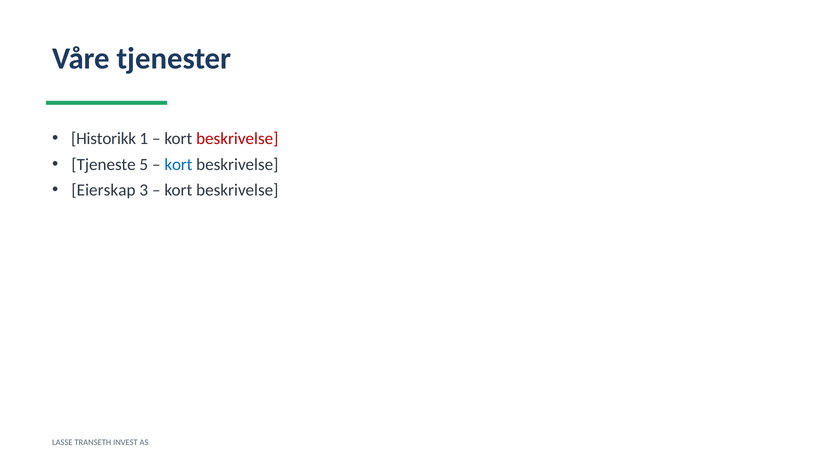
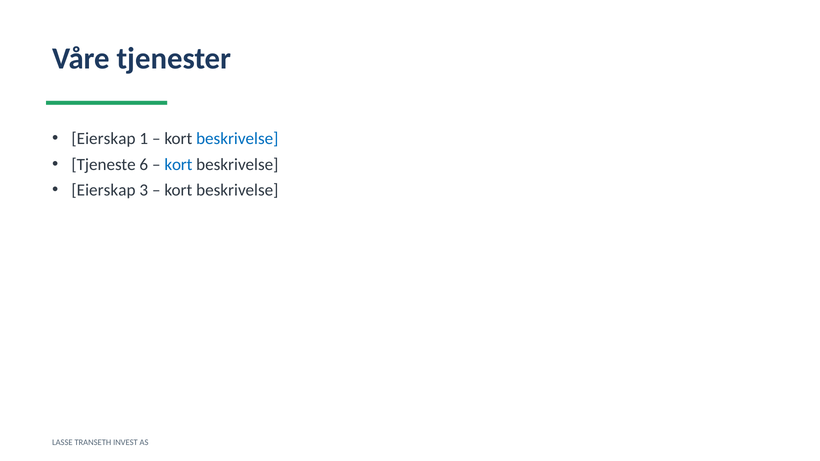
Historikk: Historikk -> Eierskap (103, 139)
beskrivelse colour: red -> blue (237, 139)
5: 5 -> 6 (144, 165)
